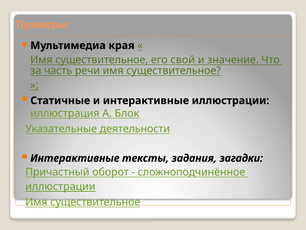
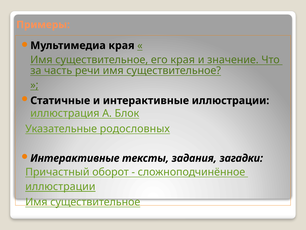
его свой: свой -> края (183, 60)
деятельности: деятельности -> родословных (135, 129)
